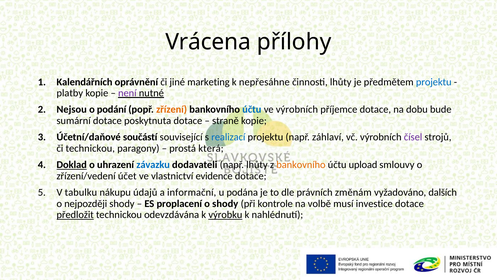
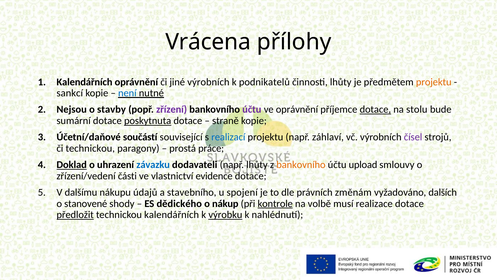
jiné marketing: marketing -> výrobních (208, 82)
nepřesáhne: nepřesáhne -> podnikatelů (264, 82)
projektu colour: blue -> orange (434, 82)
platby: platby -> sankcí (70, 93)
není colour: purple -> blue (127, 93)
podání: podání -> stavby (111, 109)
zřízení colour: orange -> purple (172, 109)
účtu colour: blue -> purple (252, 109)
ve výrobních: výrobních -> oprávnění (297, 109)
dotace underline: none -> present (375, 109)
dobu: dobu -> stolu (417, 109)
poskytnuta underline: none -> present (148, 121)
která: která -> práce (211, 148)
účet: účet -> části (127, 176)
tabulku: tabulku -> dalšímu (81, 192)
informační: informační -> stavebního (192, 192)
podána: podána -> spojení (242, 192)
nejpozději: nejpozději -> stanovené (86, 203)
proplacení: proplacení -> dědického (179, 203)
o shody: shody -> nákup (225, 203)
kontrole underline: none -> present (275, 203)
investice: investice -> realizace (374, 203)
technickou odevzdávána: odevzdávána -> kalendářních (172, 215)
